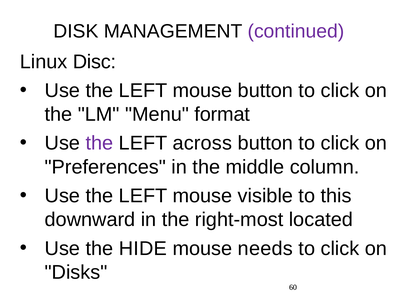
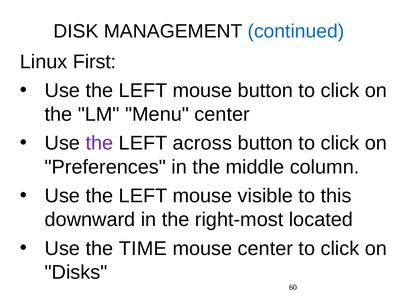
continued colour: purple -> blue (296, 31)
Disc: Disc -> First (94, 62)
Menu format: format -> center (222, 115)
HIDE: HIDE -> TIME (143, 249)
mouse needs: needs -> center (265, 249)
